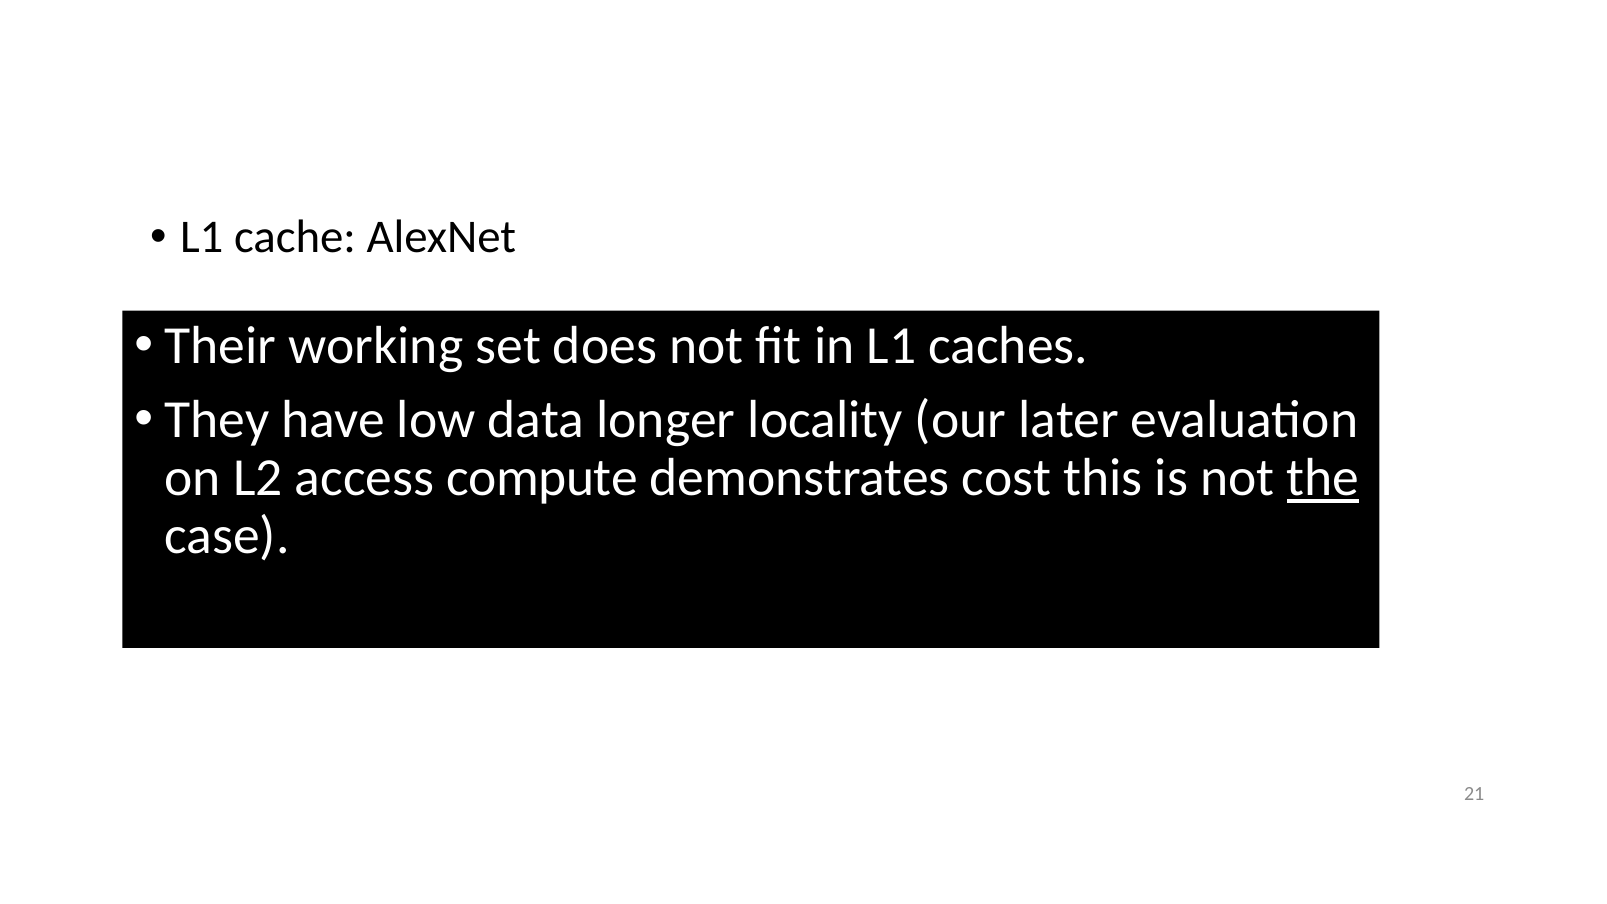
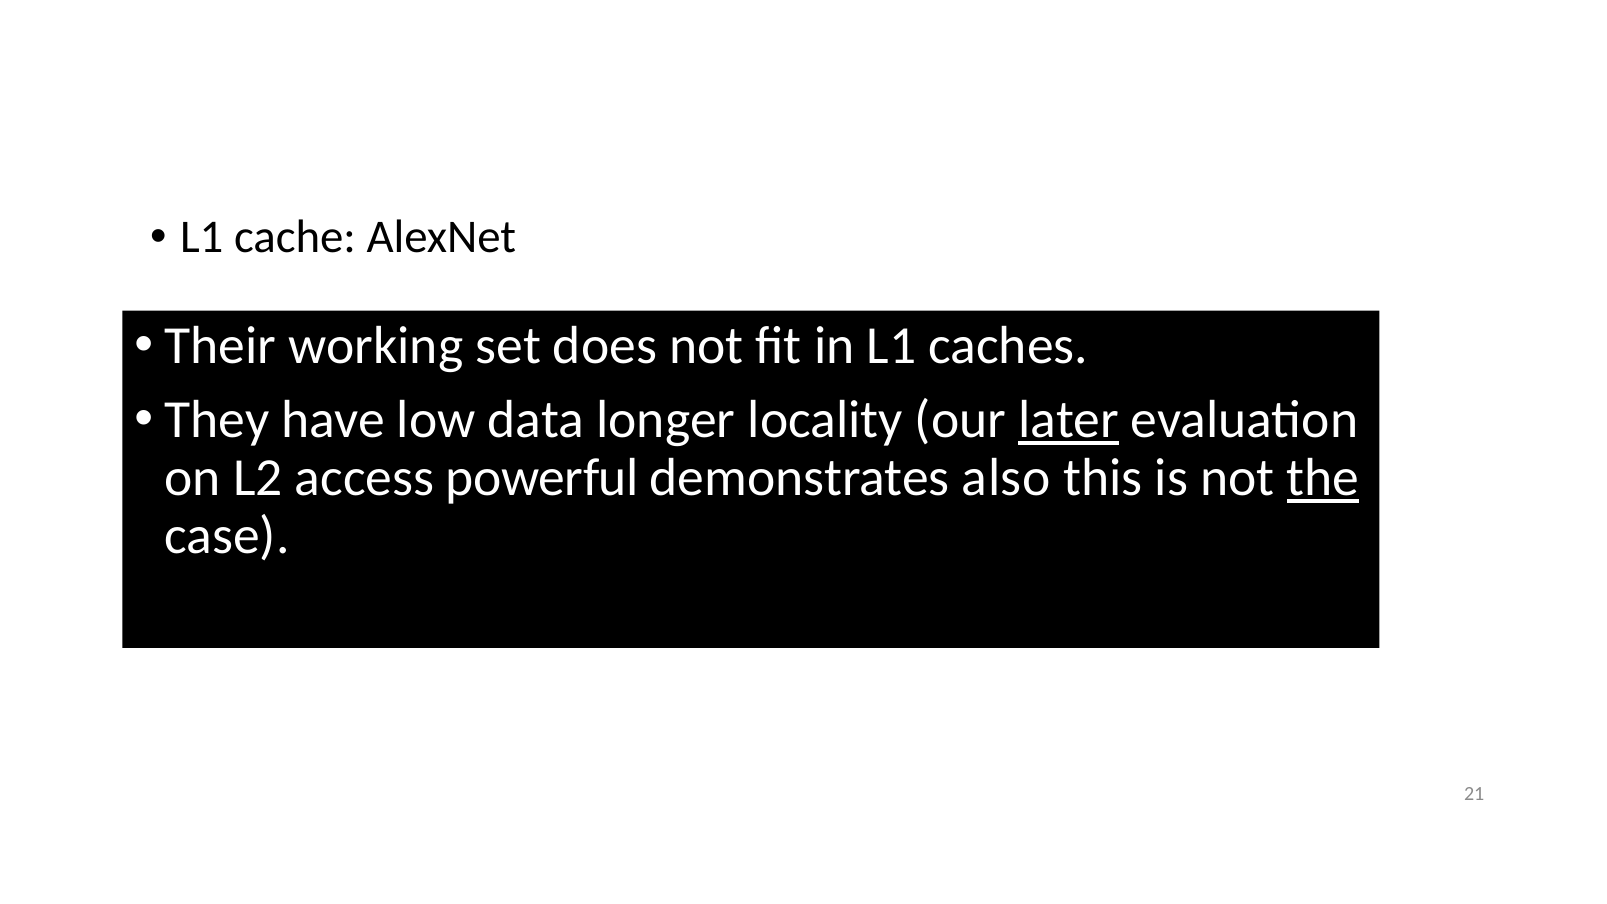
later underline: none -> present (1069, 420)
compute: compute -> powerful (542, 478)
cost: cost -> also (1006, 478)
